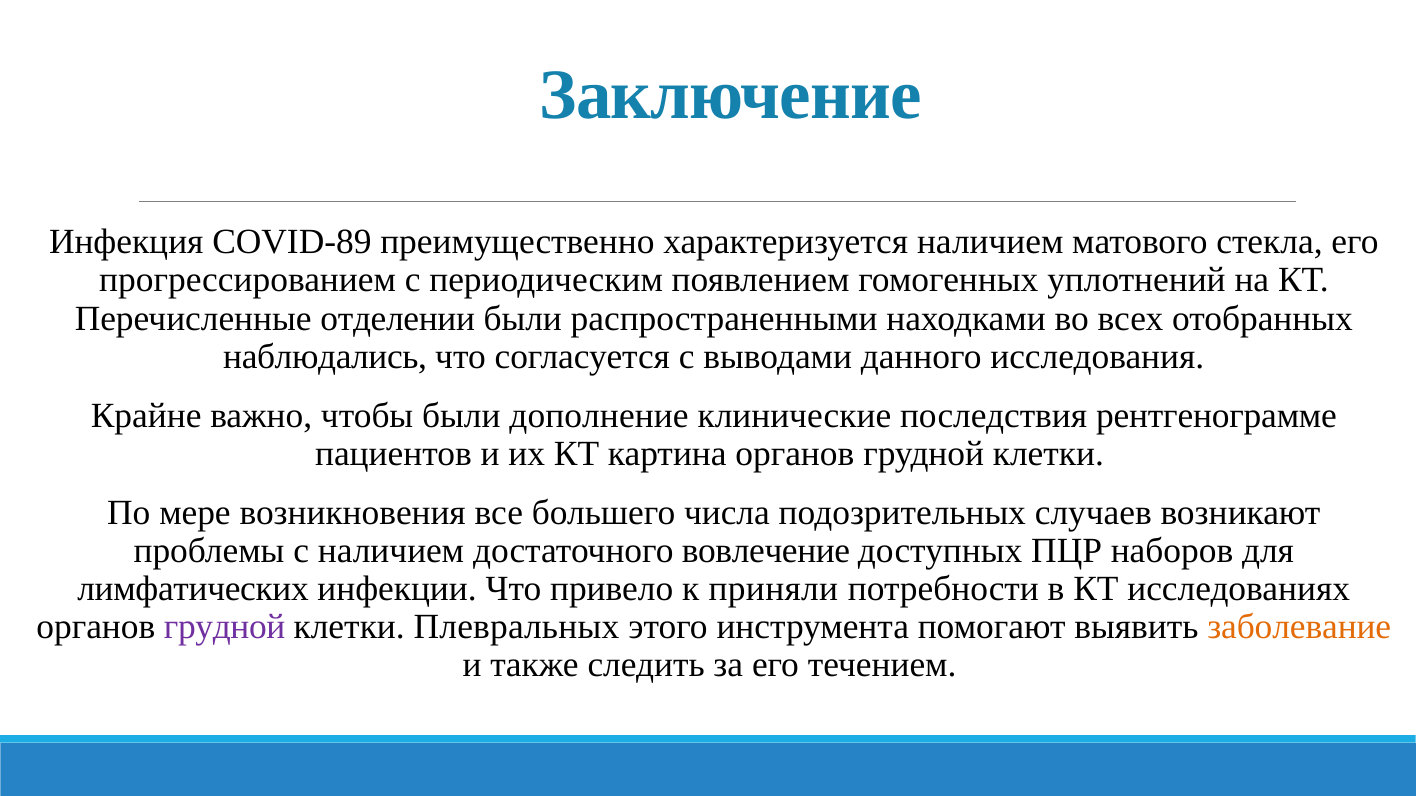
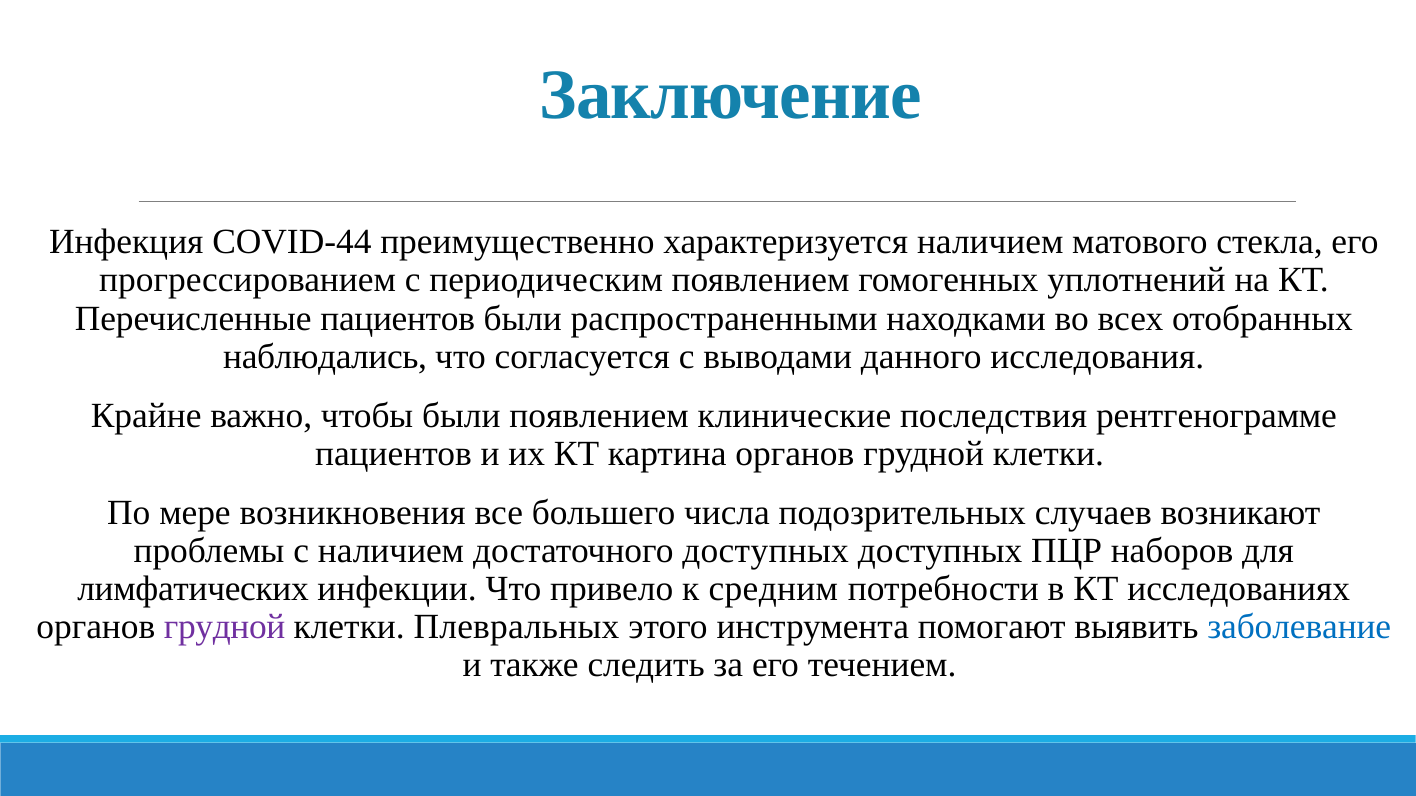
COVID-89: COVID-89 -> COVID-44 (292, 242)
Перечисленные отделении: отделении -> пациентов (398, 319)
были дополнение: дополнение -> появлением (599, 416)
достаточного вовлечение: вовлечение -> доступных (766, 551)
приняли: приняли -> средним (773, 589)
заболевание colour: orange -> blue (1299, 628)
